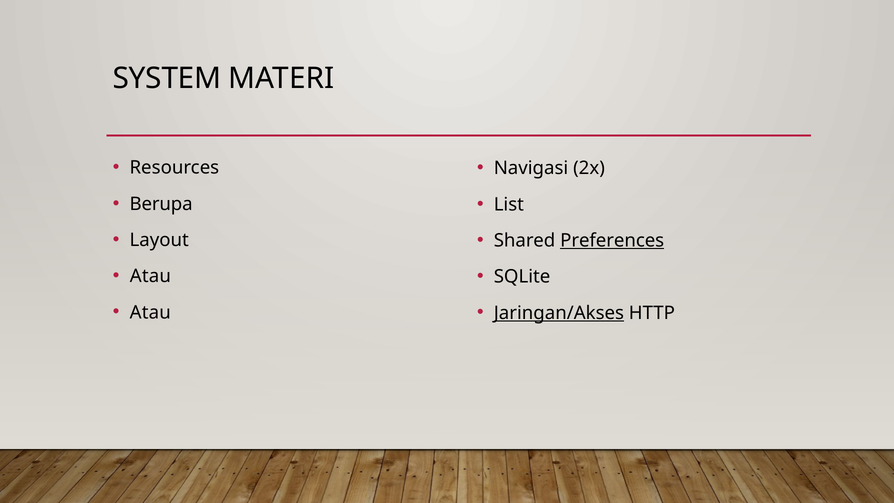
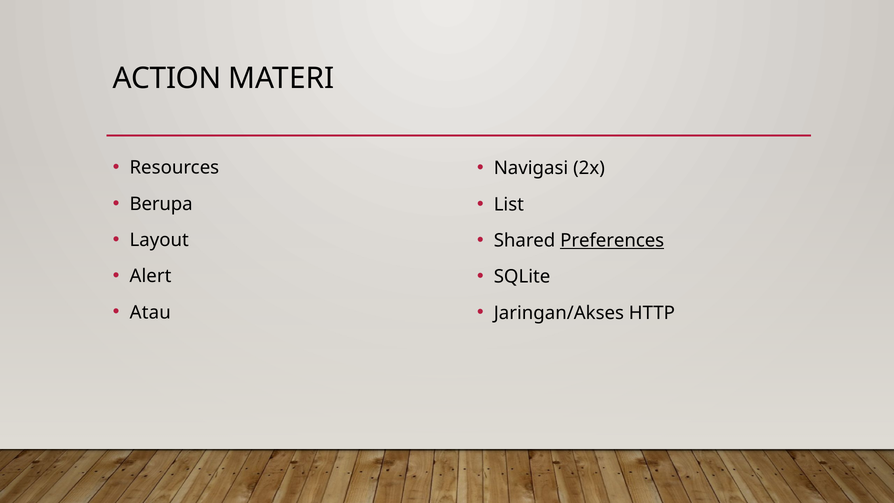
SYSTEM: SYSTEM -> ACTION (167, 78)
Atau: Atau -> Alert (150, 276)
Jaringan/Akses underline: present -> none (559, 313)
